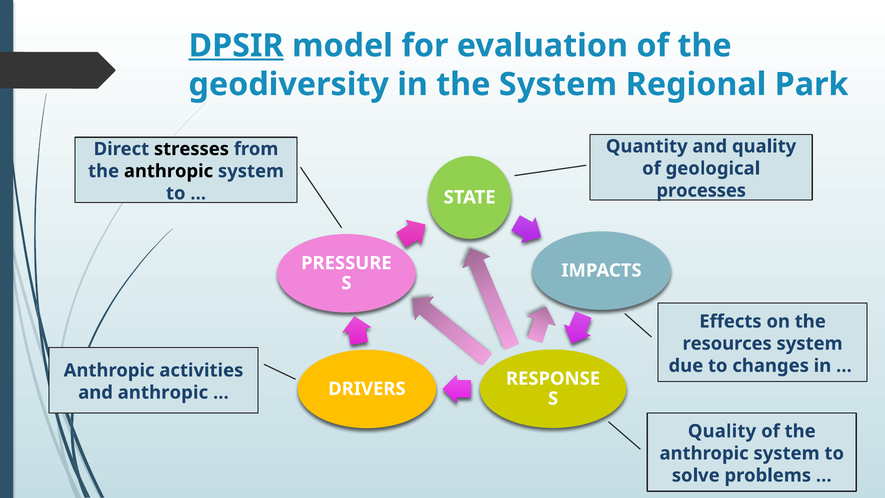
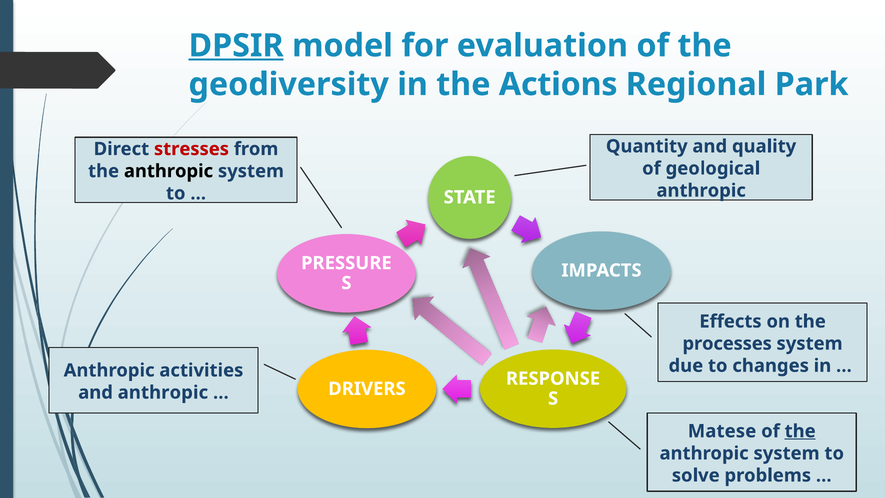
the System: System -> Actions (558, 84)
stresses colour: black -> red (191, 149)
processes: processes -> anthropic (701, 191)
resources: resources -> processes (727, 343)
Quality: Quality -> Matese (722, 431)
the underline: none -> present (800, 431)
